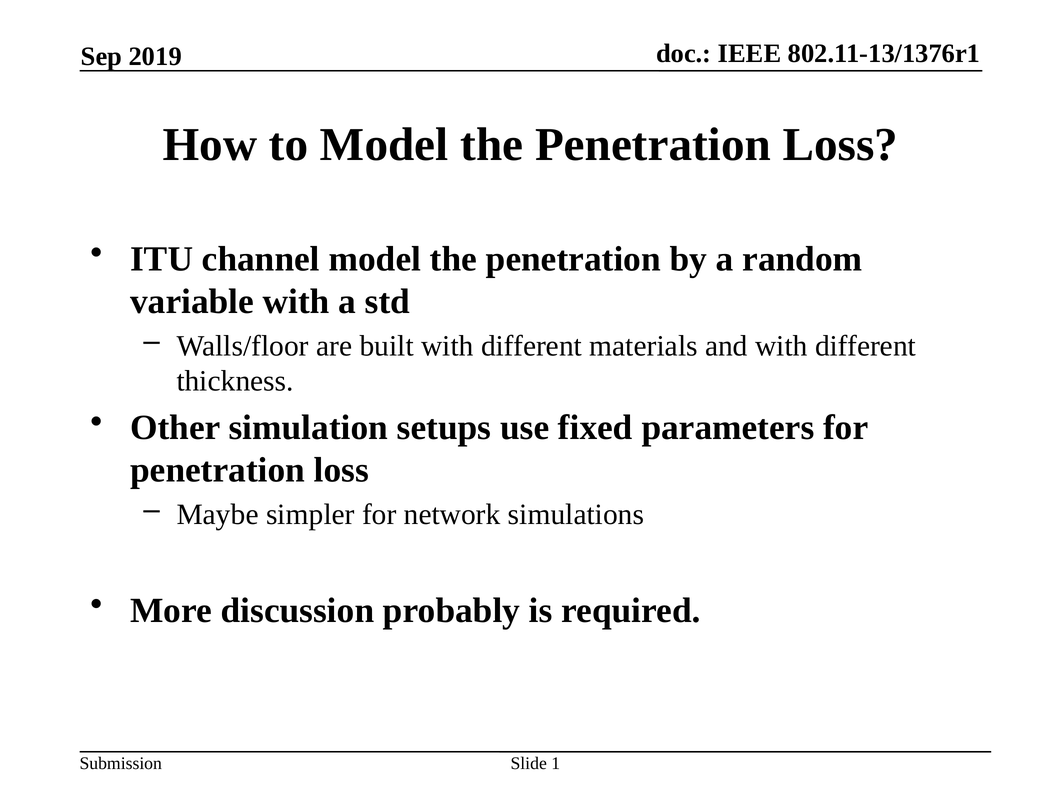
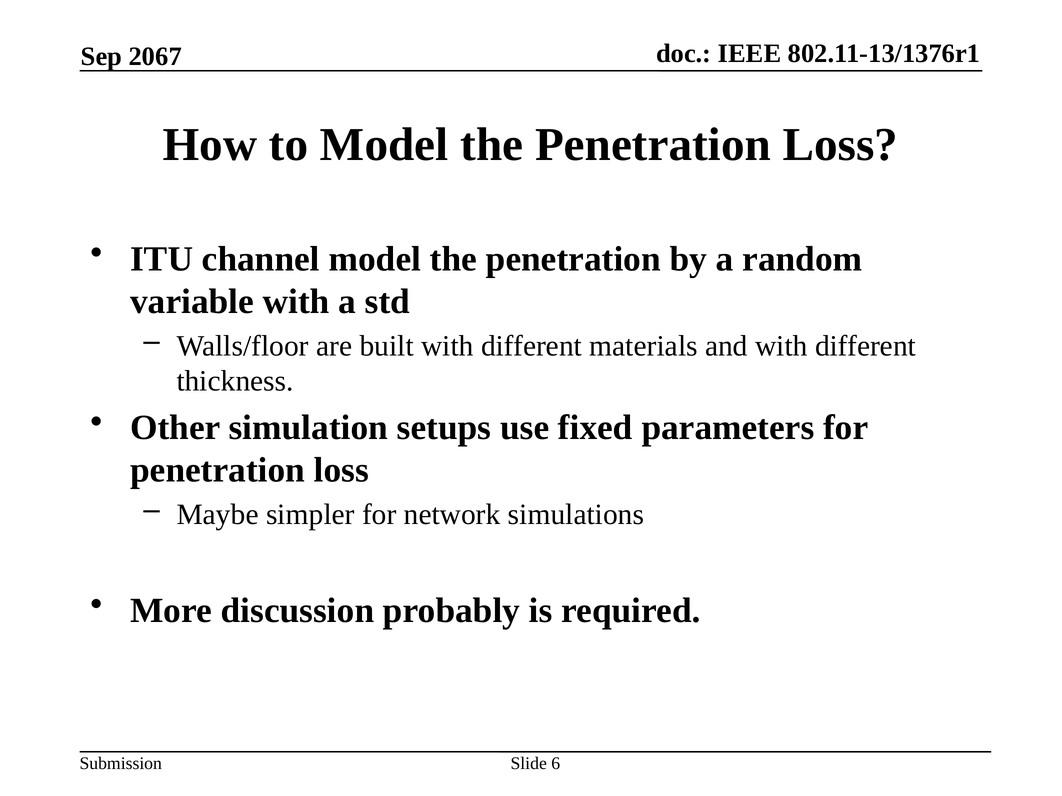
2019: 2019 -> 2067 (155, 57)
1: 1 -> 6 (556, 764)
